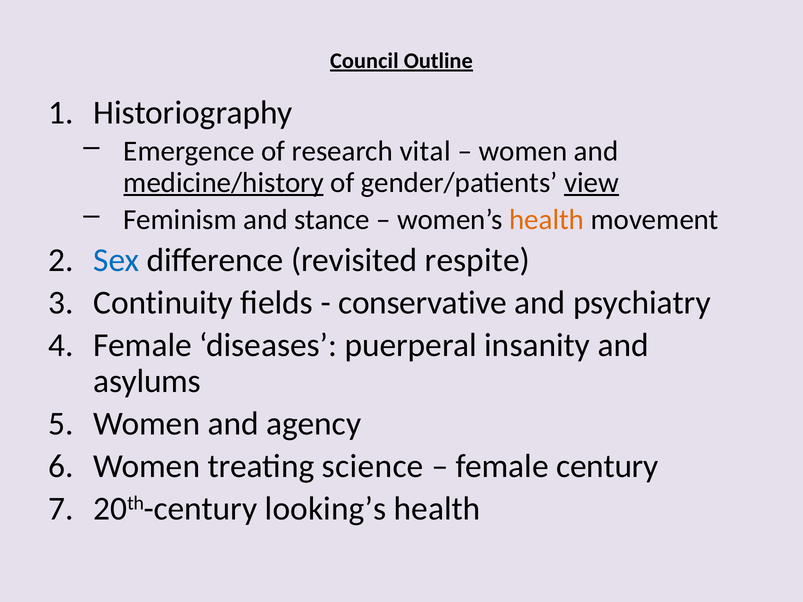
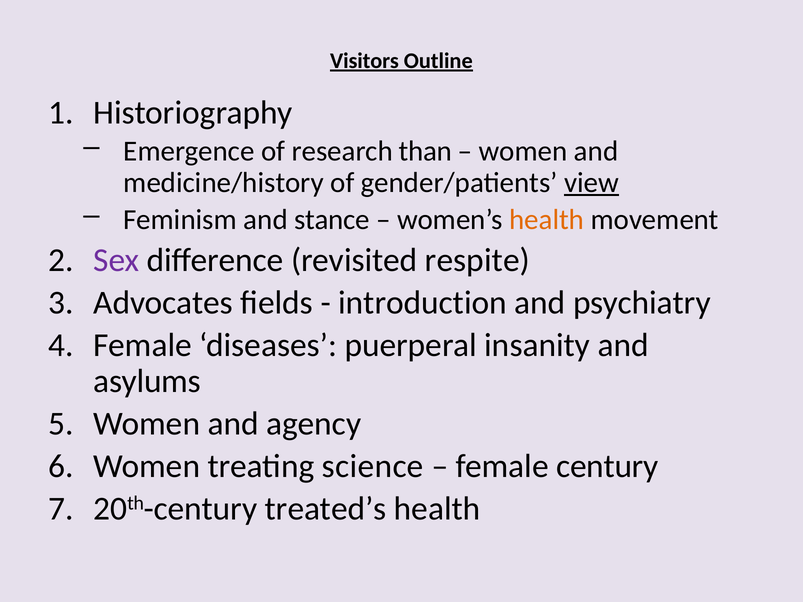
Council: Council -> Visitors (364, 61)
vital: vital -> than (425, 151)
medicine/history underline: present -> none (224, 183)
Sex colour: blue -> purple (116, 260)
Continuity: Continuity -> Advocates (163, 303)
conservative: conservative -> introduction (423, 303)
looking’s: looking’s -> treated’s (326, 509)
